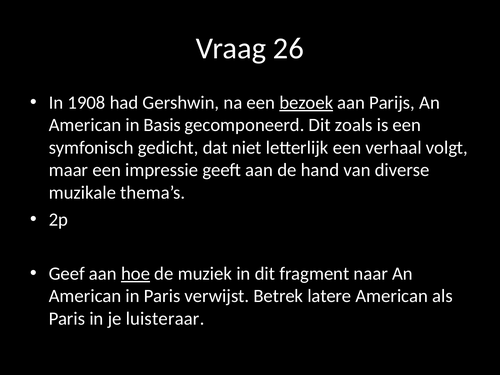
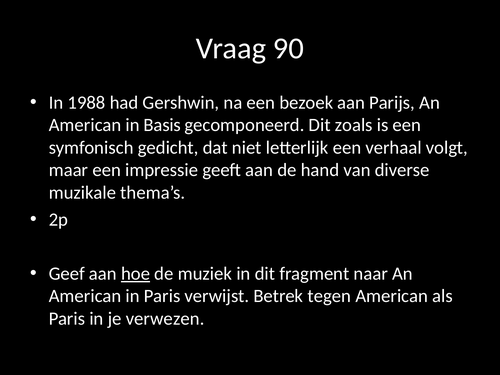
26: 26 -> 90 (288, 48)
1908: 1908 -> 1988 (87, 103)
bezoek underline: present -> none (306, 103)
latere: latere -> tegen (329, 296)
luisteraar: luisteraar -> verwezen (165, 319)
